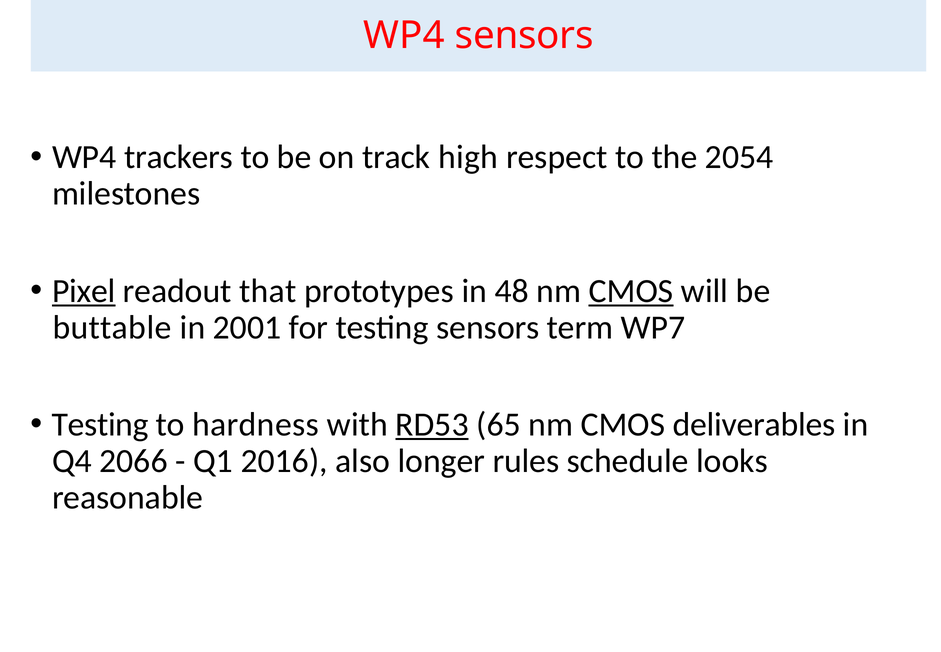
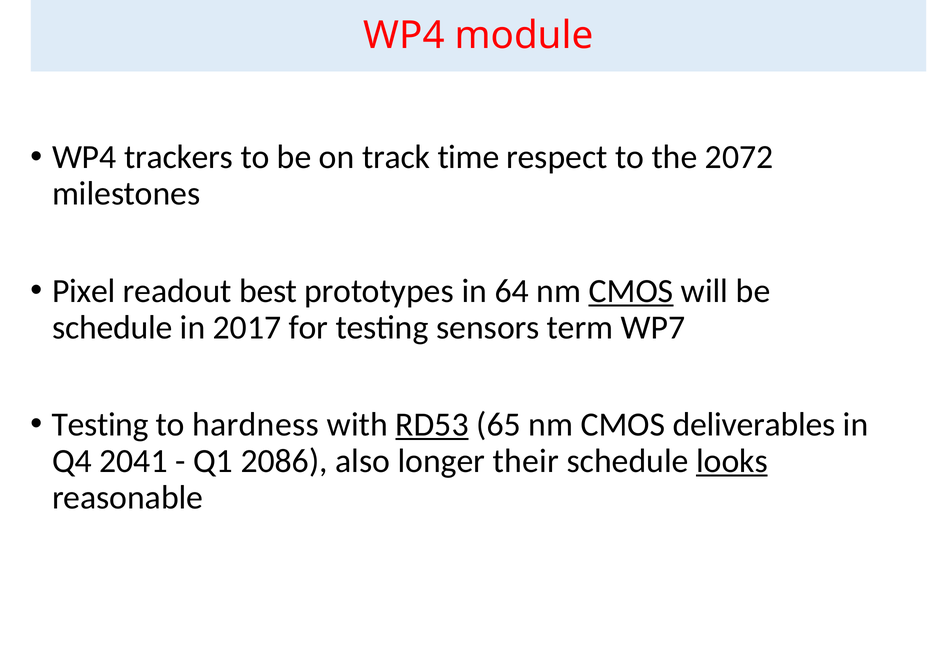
WP4 sensors: sensors -> module (524, 35)
high: high -> time (468, 157)
2054: 2054 -> 2072 (739, 157)
Pixel underline: present -> none (84, 291)
that: that -> best (268, 291)
48: 48 -> 64 (512, 291)
buttable: buttable -> schedule (112, 327)
2001: 2001 -> 2017 (247, 327)
2066: 2066 -> 2041 (133, 461)
2016: 2016 -> 2086 (284, 461)
rules: rules -> their (526, 461)
looks underline: none -> present (732, 461)
